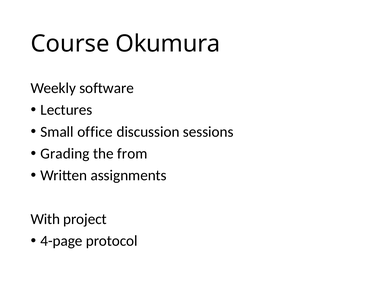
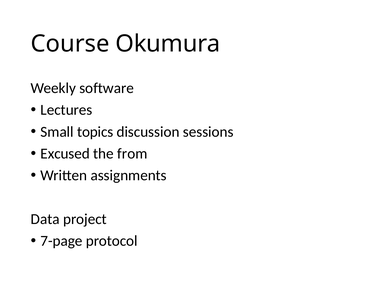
office: office -> topics (95, 132)
Grading: Grading -> Excused (65, 153)
With: With -> Data (45, 219)
4-page: 4-page -> 7-page (61, 241)
